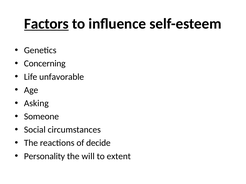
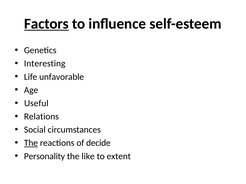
Concerning: Concerning -> Interesting (45, 64)
Asking: Asking -> Useful (36, 104)
Someone: Someone -> Relations (41, 117)
The underline: none -> present (31, 143)
will: will -> like (88, 157)
